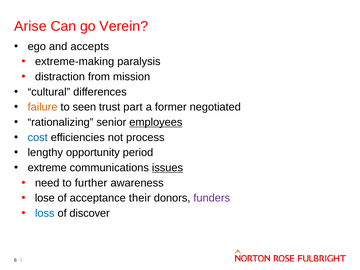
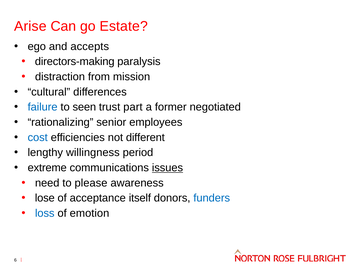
Verein: Verein -> Estate (124, 26)
extreme-making: extreme-making -> directors-making (75, 62)
failure colour: orange -> blue (43, 107)
employees underline: present -> none (156, 122)
process: process -> different (145, 137)
opportunity: opportunity -> willingness (93, 153)
further: further -> please (91, 183)
their: their -> itself (140, 198)
funders colour: purple -> blue (212, 198)
discover: discover -> emotion (89, 213)
